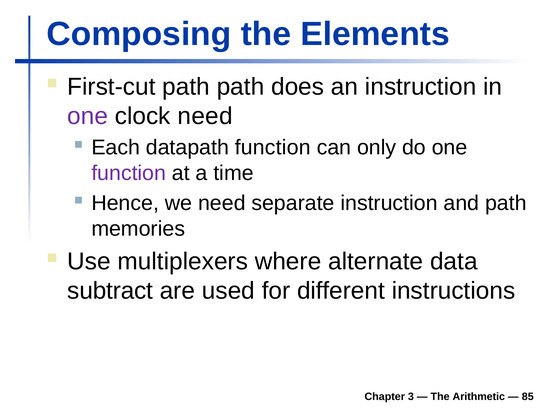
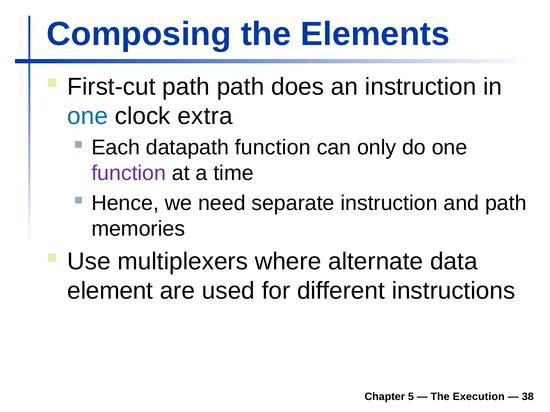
one colour: purple -> blue (88, 116)
clock need: need -> extra (205, 116)
subtract: subtract -> element (110, 291)
3: 3 -> 5 (411, 397)
Arithmetic: Arithmetic -> Execution (479, 397)
85: 85 -> 38 (528, 397)
